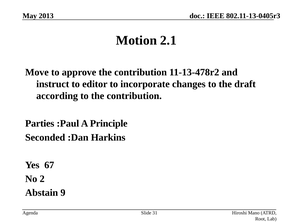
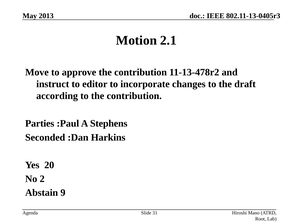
Principle: Principle -> Stephens (109, 124)
67: 67 -> 20 (49, 165)
